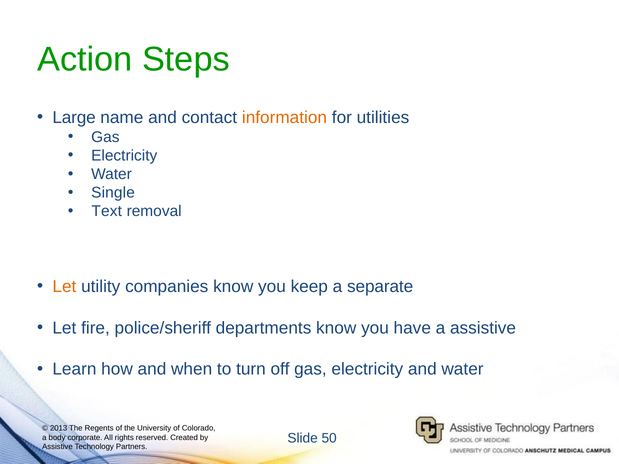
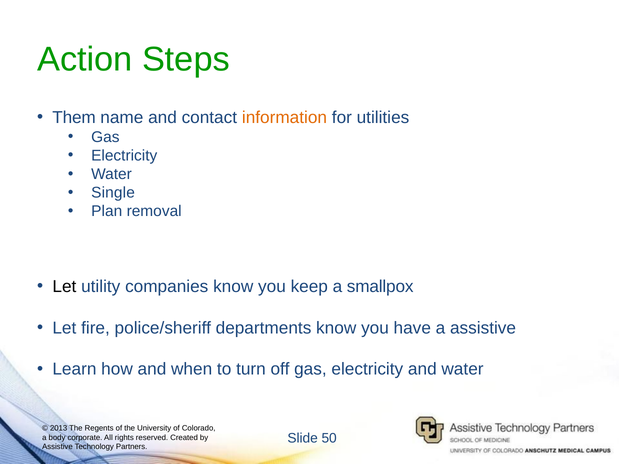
Large: Large -> Them (74, 118)
Text: Text -> Plan (107, 211)
Let colour: orange -> black (64, 287)
separate: separate -> smallpox (380, 287)
